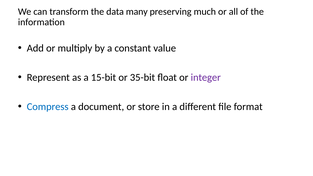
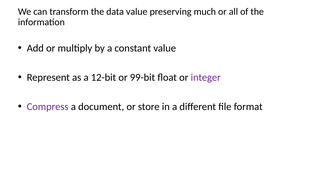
data many: many -> value (137, 12)
15-bit: 15-bit -> 12-bit (103, 77)
35-bit: 35-bit -> 99-bit (142, 77)
Compress colour: blue -> purple (48, 107)
